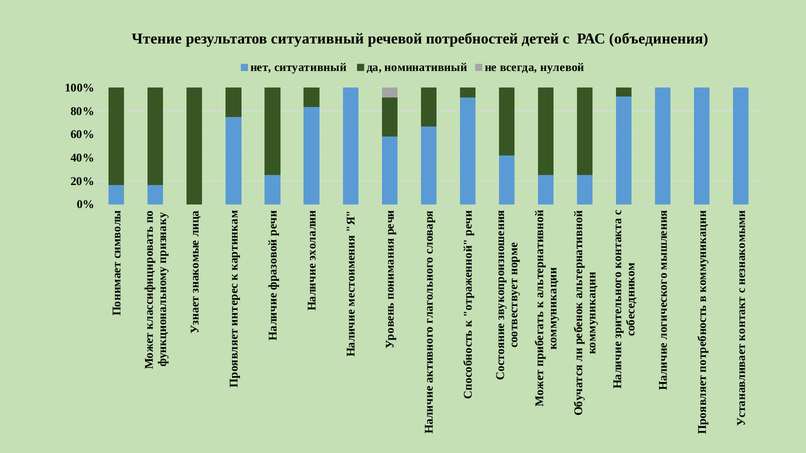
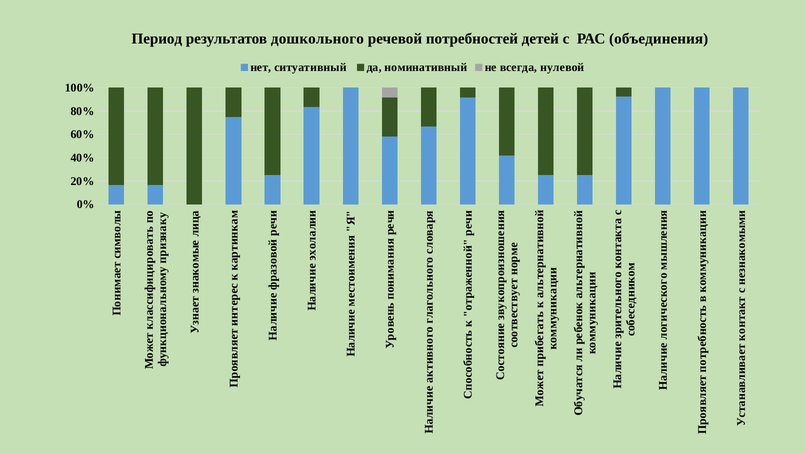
Чтение: Чтение -> Период (157, 39)
результатов ситуативный: ситуативный -> дошкольного (317, 39)
